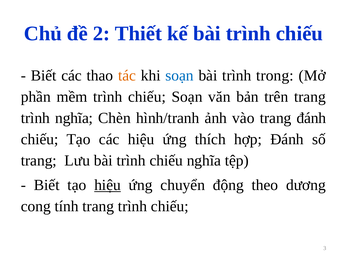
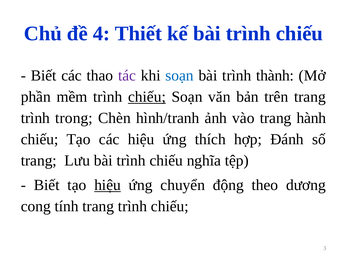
2: 2 -> 4 (101, 34)
tác colour: orange -> purple (127, 76)
trong: trong -> thành (275, 76)
chiếu underline: none -> present (147, 97)
trình nghĩa: nghĩa -> trong (74, 118)
trang đánh: đánh -> hành (311, 118)
